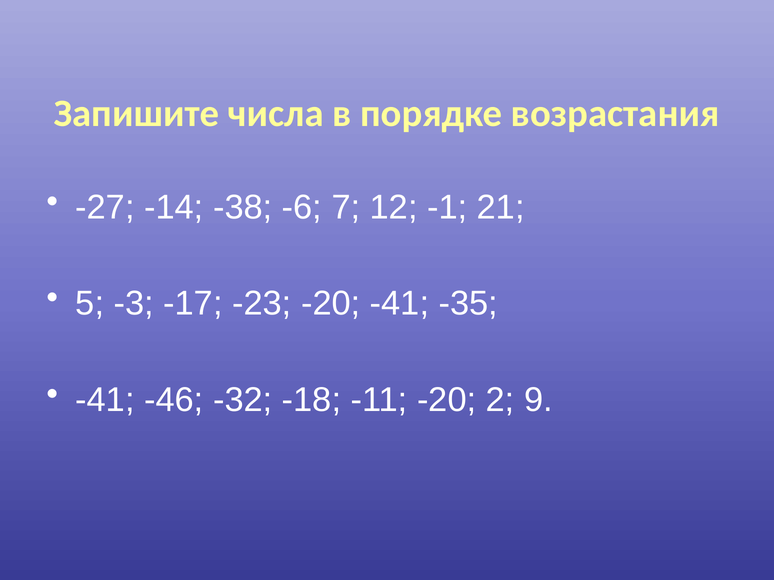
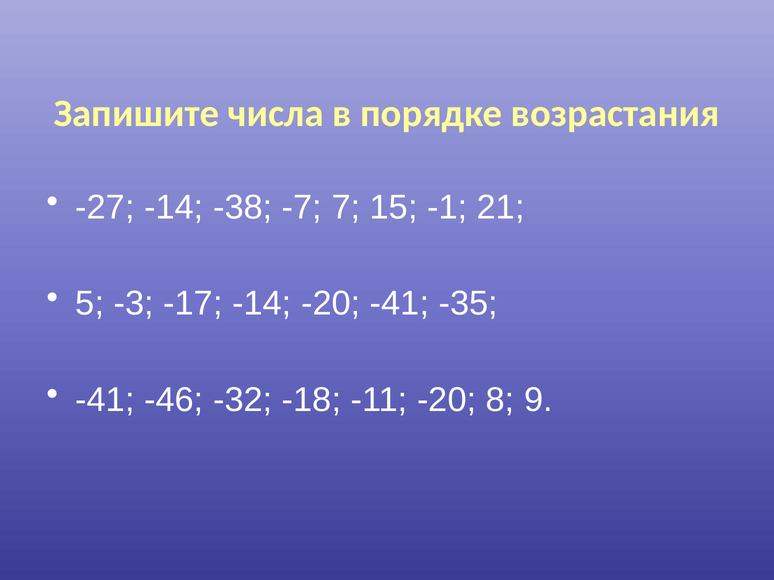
-6: -6 -> -7 (302, 207)
12: 12 -> 15 (394, 207)
-17 -23: -23 -> -14 (262, 304)
2: 2 -> 8 (500, 400)
